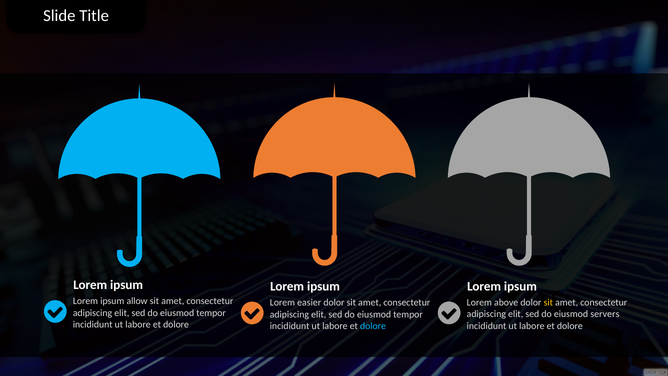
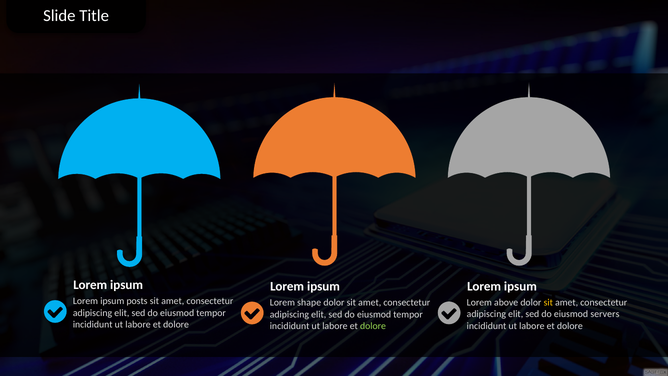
allow: allow -> posts (137, 301)
easier: easier -> shape (309, 302)
dolore colour: light blue -> light green (373, 326)
